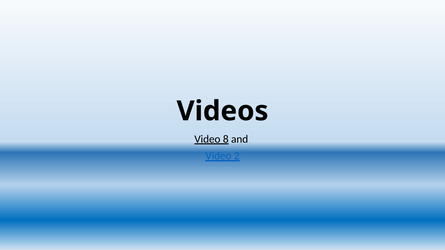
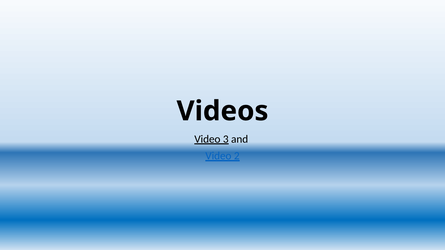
8: 8 -> 3 (226, 139)
